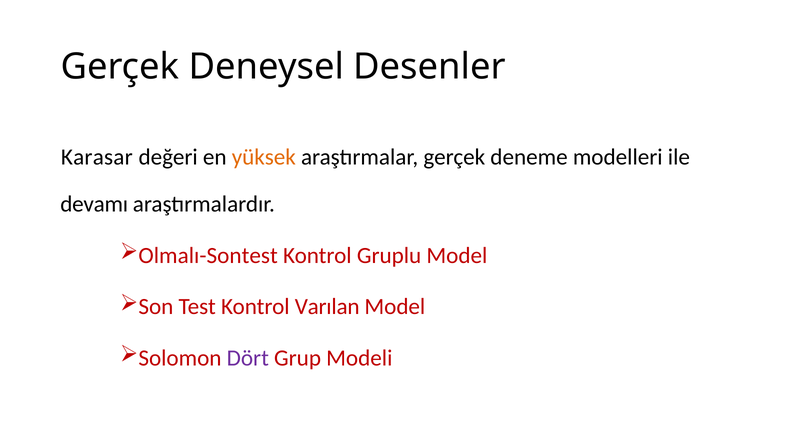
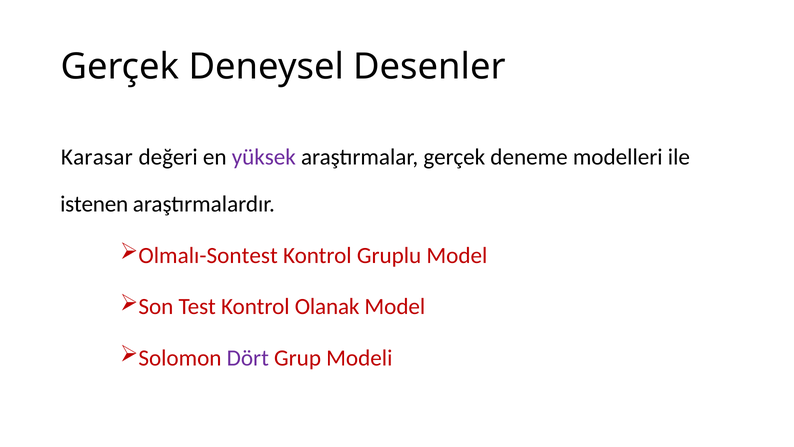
yüksek colour: orange -> purple (264, 157)
devamı: devamı -> istenen (94, 204)
Varılan: Varılan -> Olanak (327, 306)
